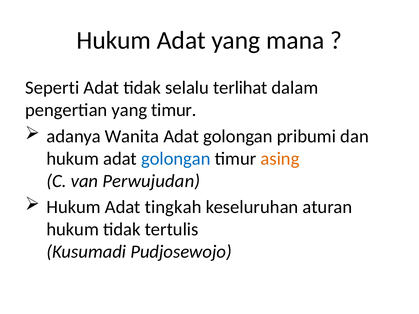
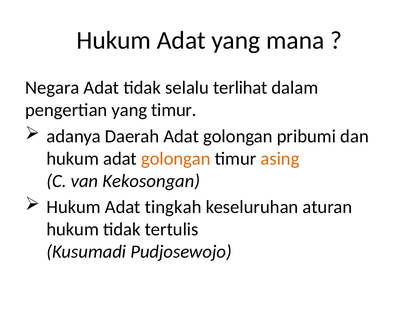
Seperti: Seperti -> Negara (52, 88)
Wanita: Wanita -> Daerah (132, 136)
golongan colour: blue -> orange (176, 159)
Perwujudan: Perwujudan -> Kekosongan (151, 181)
